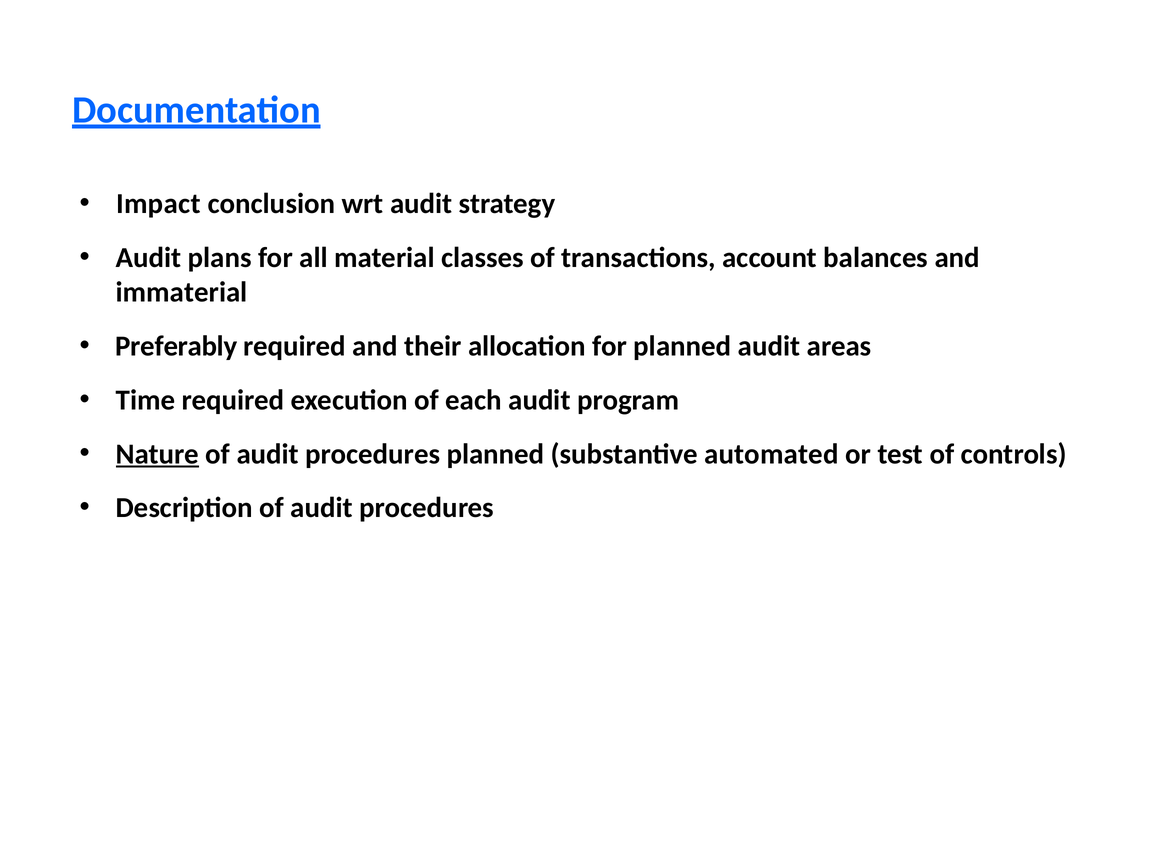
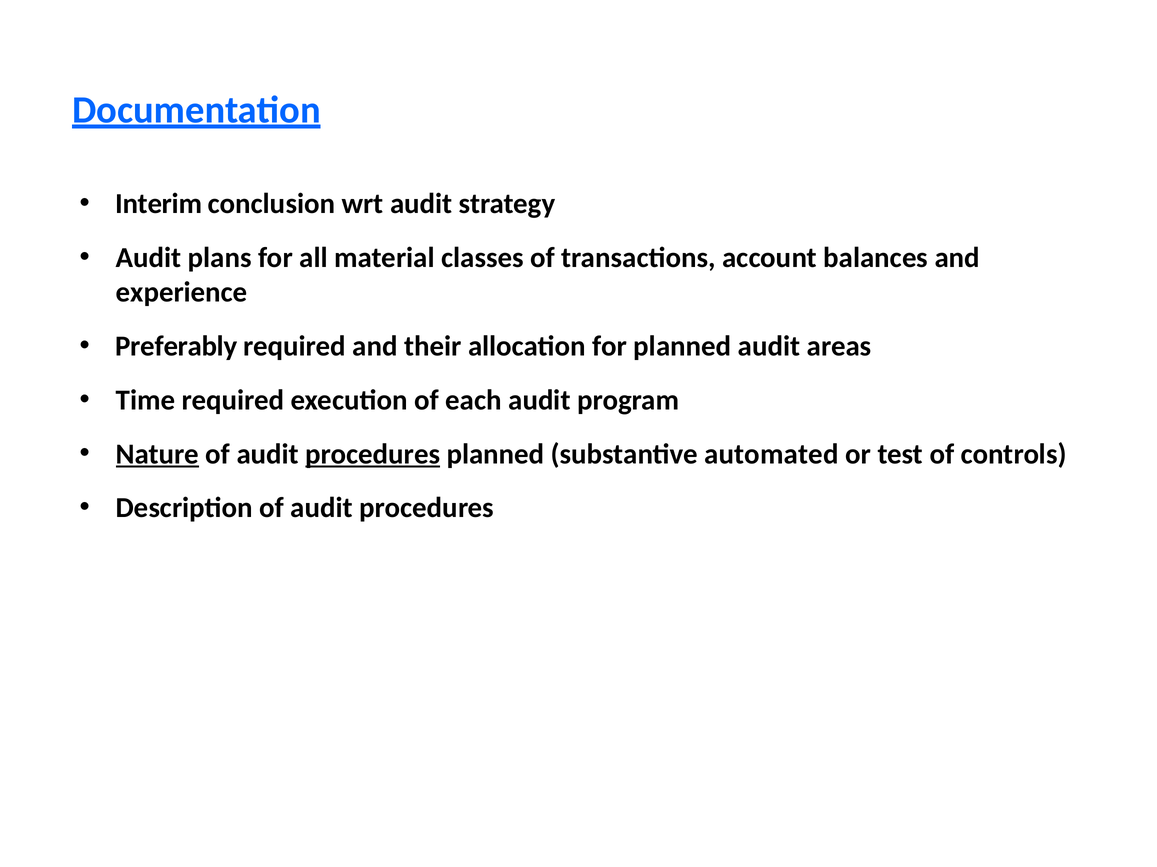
Impact: Impact -> Interim (159, 204)
immaterial: immaterial -> experience (182, 292)
procedures underline: none -> present (373, 454)
